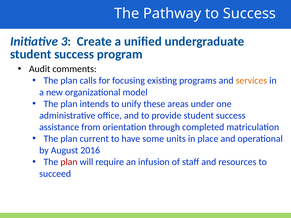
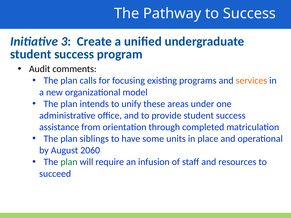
current: current -> siblings (94, 139)
2016: 2016 -> 2060 (90, 151)
plan colour: red -> green (69, 162)
